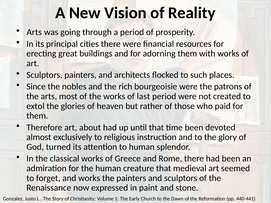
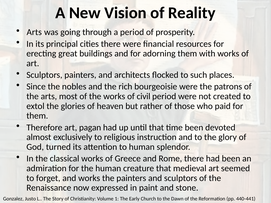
last: last -> civil (144, 96)
about: about -> pagan (90, 128)
